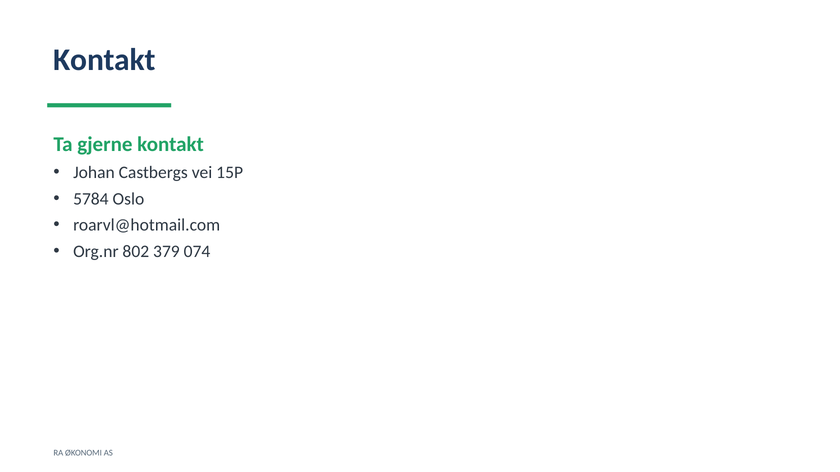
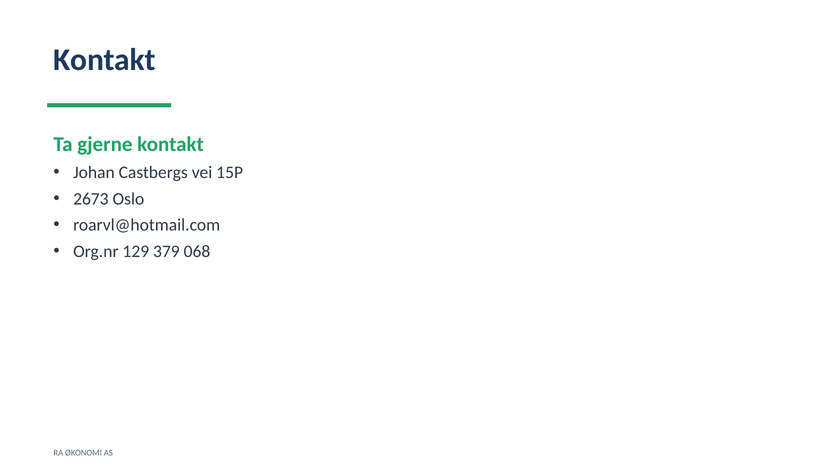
5784: 5784 -> 2673 (91, 199)
802: 802 -> 129 (136, 252)
074: 074 -> 068 (197, 252)
